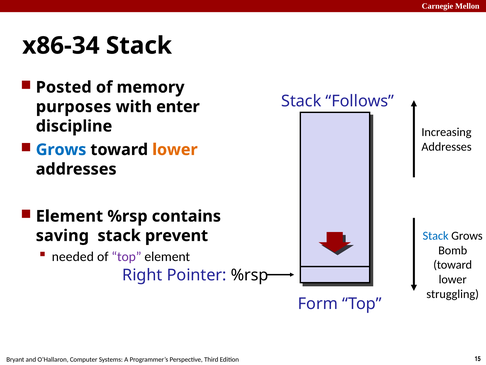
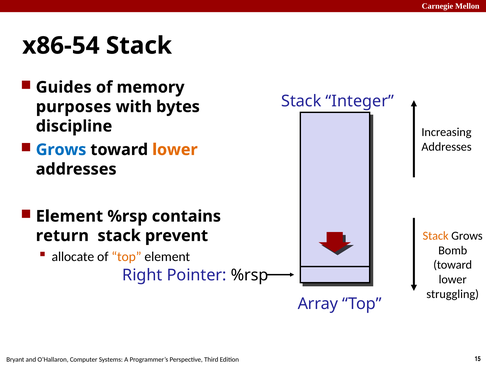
x86-34: x86-34 -> x86-54 (61, 46)
Posted: Posted -> Guides (64, 87)
Follows: Follows -> Integer (360, 101)
enter: enter -> bytes (178, 107)
Stack colour: blue -> orange (436, 235)
saving: saving -> return (62, 235)
needed: needed -> allocate (73, 256)
top colour: purple -> orange (126, 256)
Form: Form -> Array (318, 303)
